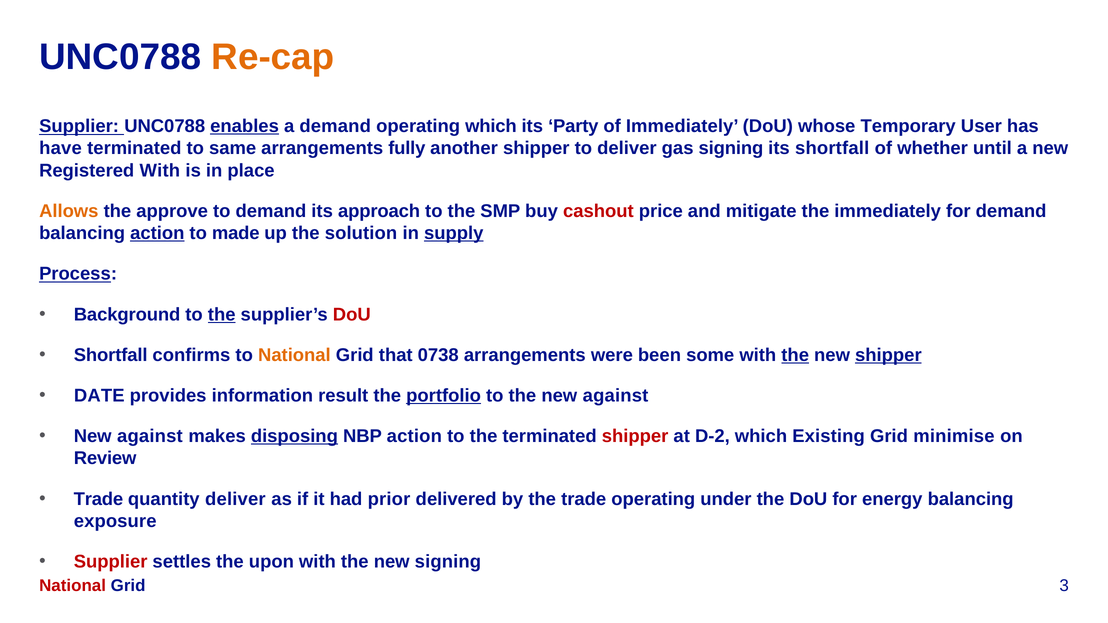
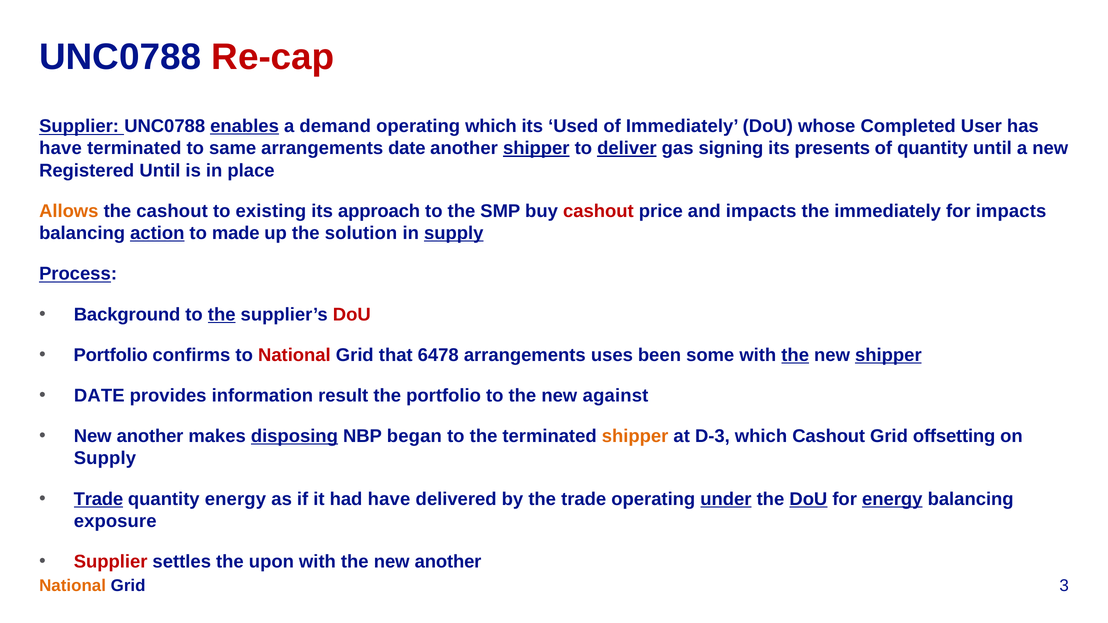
Re-cap colour: orange -> red (273, 57)
Party: Party -> Used (573, 126)
Temporary: Temporary -> Completed (908, 126)
arrangements fully: fully -> date (407, 148)
shipper underline: none -> present (536, 148)
deliver underline: none -> present (627, 148)
its shortfall: shortfall -> presents (832, 148)
of whether: whether -> quantity (933, 148)
Registered With: With -> Until (160, 171)
the approve: approve -> cashout (172, 211)
to demand: demand -> existing (271, 211)
and mitigate: mitigate -> impacts (761, 211)
for demand: demand -> impacts (1011, 211)
Shortfall: Shortfall -> Portfolio (111, 355)
National colour: orange -> red (294, 355)
0738: 0738 -> 6478 (438, 355)
were: were -> uses (612, 355)
portfolio underline: present -> none (444, 396)
against: against -> another (150, 436)
NBP action: action -> began (414, 436)
shipper colour: red -> orange (635, 436)
D-2: D-2 -> D-3 (712, 436)
which Existing: Existing -> Cashout (829, 436)
minimise: minimise -> offsetting (954, 436)
Review: Review -> Supply (105, 459)
Trade underline: none -> present (98, 499)
quantity deliver: deliver -> energy (235, 499)
had prior: prior -> have (389, 499)
under underline: none -> present (726, 499)
DoU underline: none -> present (808, 499)
energy underline: none -> present (892, 499)
the new signing: signing -> another (448, 562)
National colour: red -> orange (73, 586)
